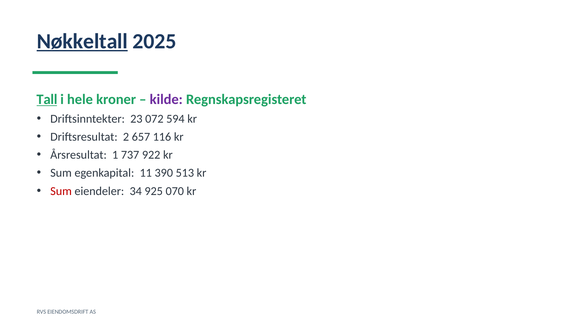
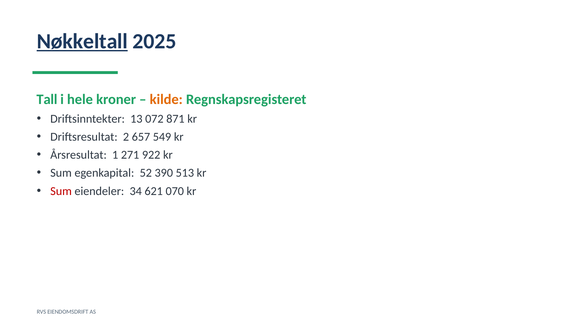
Tall underline: present -> none (47, 100)
kilde colour: purple -> orange (166, 100)
23: 23 -> 13 (136, 119)
594: 594 -> 871 (175, 119)
116: 116 -> 549 (162, 137)
737: 737 -> 271 (130, 155)
11: 11 -> 52 (146, 173)
925: 925 -> 621 (154, 191)
